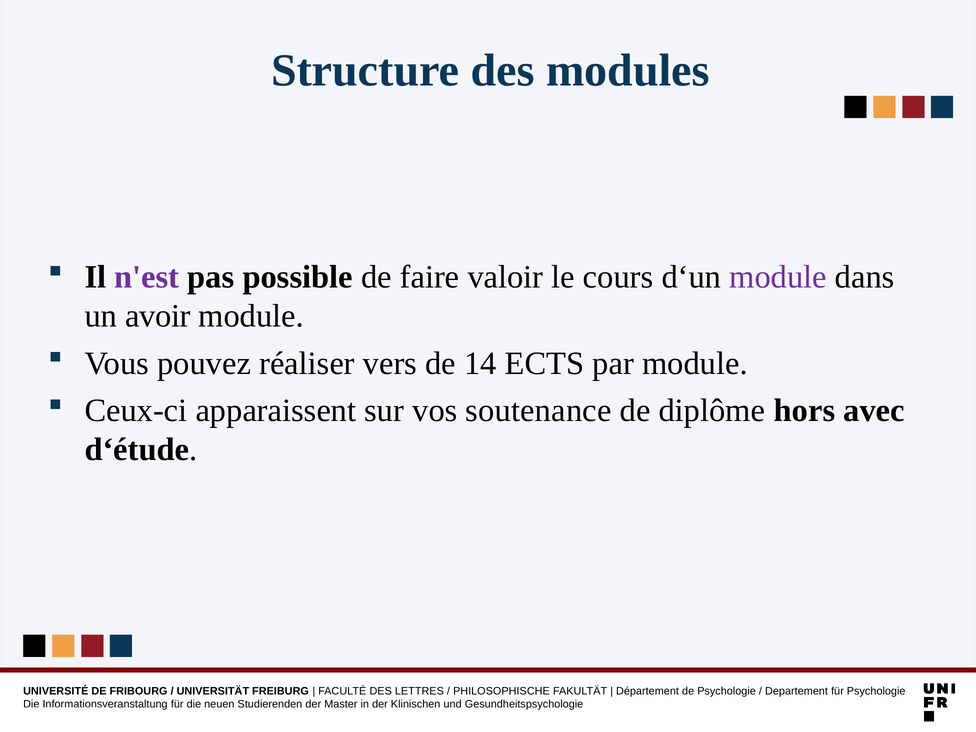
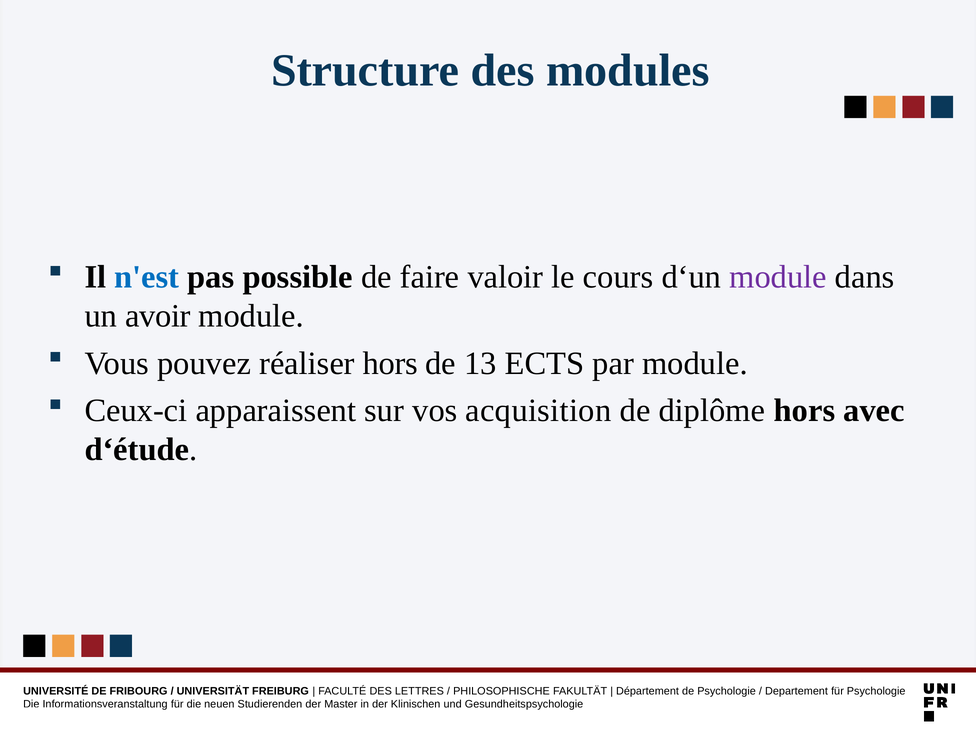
n'est colour: purple -> blue (147, 277)
réaliser vers: vers -> hors (390, 363)
14: 14 -> 13 (480, 363)
soutenance: soutenance -> acquisition (538, 411)
